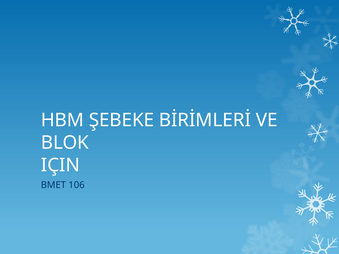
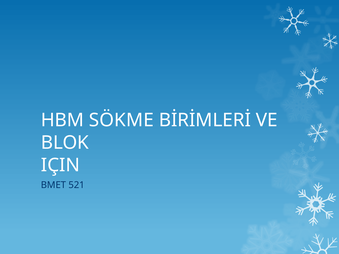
ŞEBEKE: ŞEBEKE -> SÖKME (121, 120)
106: 106 -> 521 (77, 185)
